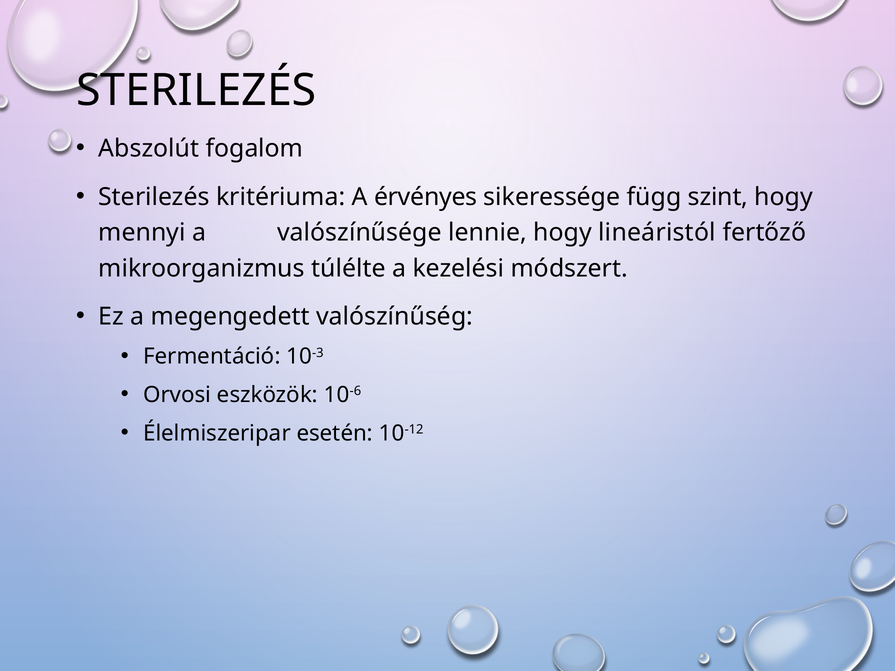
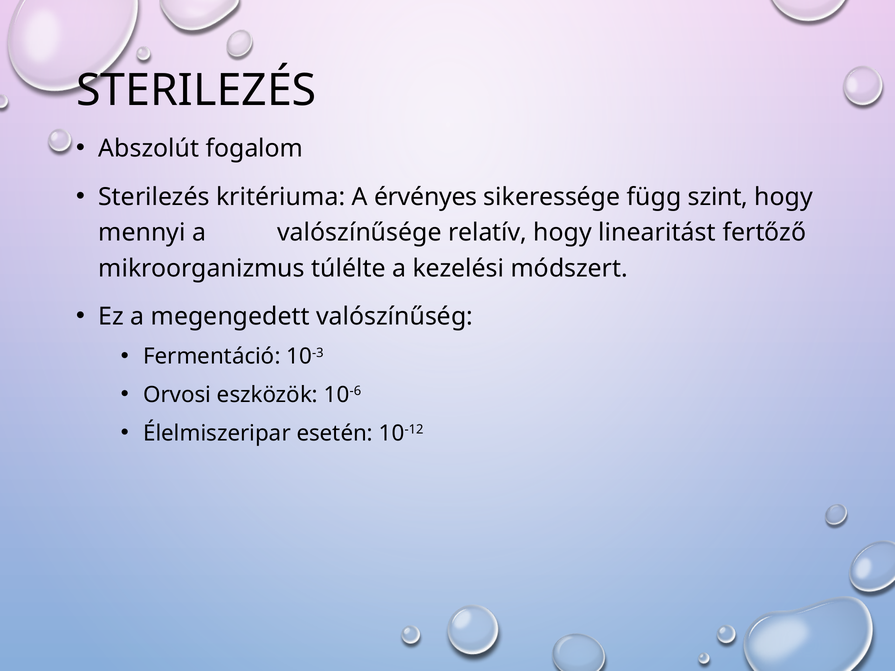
lennie: lennie -> relatív (488, 233)
lineáristól: lineáristól -> linearitást (657, 233)
